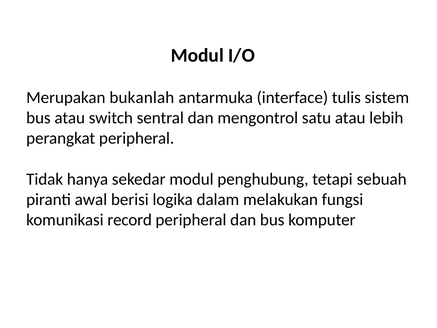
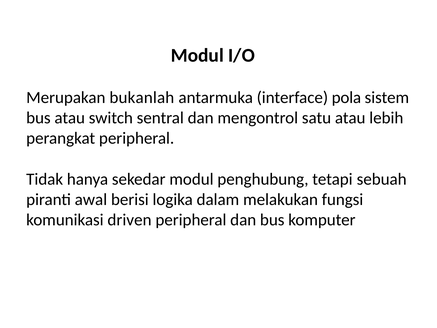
tulis: tulis -> pola (346, 97)
record: record -> driven (130, 220)
